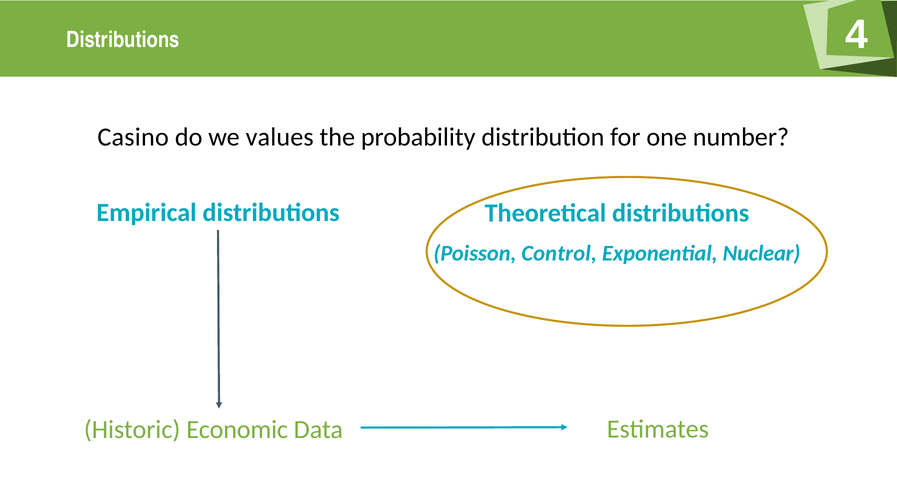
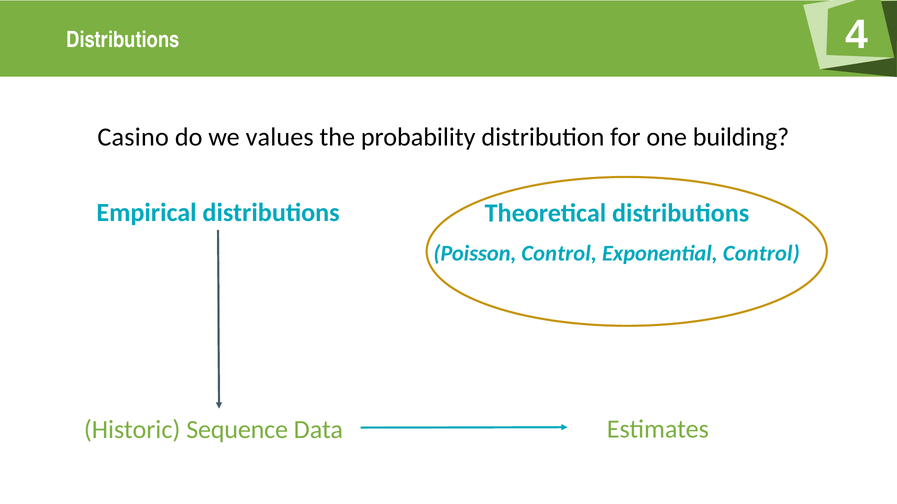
number: number -> building (741, 137)
Exponential Nuclear: Nuclear -> Control (761, 254)
Economic: Economic -> Sequence (237, 430)
